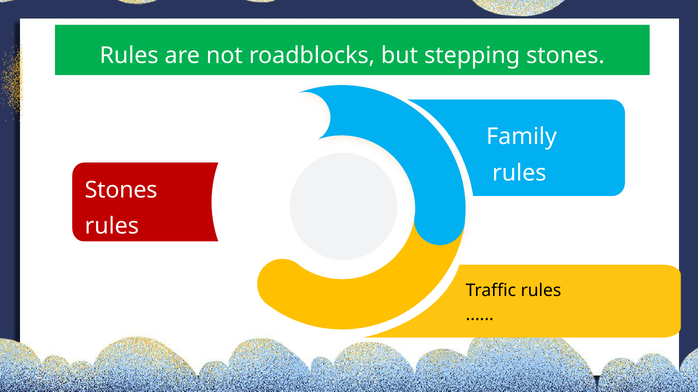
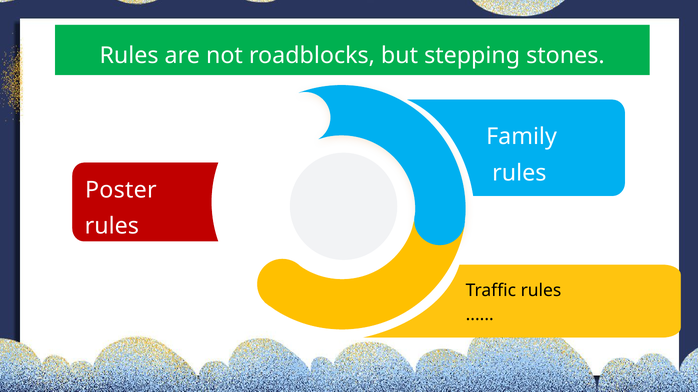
Stones: Stones -> Poster (121, 190)
